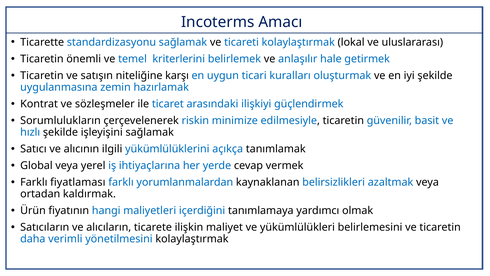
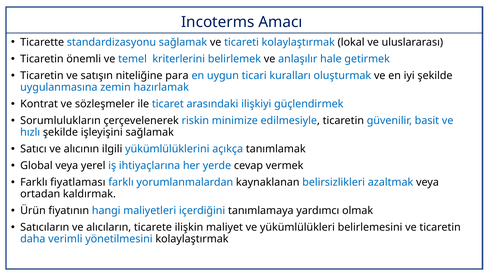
karşı: karşı -> para (177, 76)
